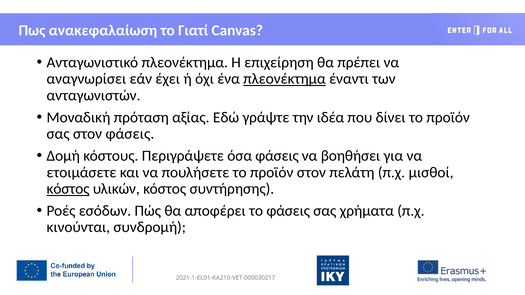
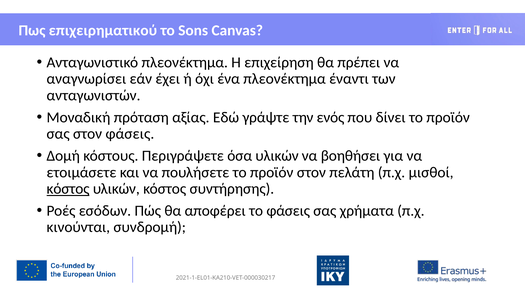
ανακεφαλαίωση: ανακεφαλαίωση -> επιχειρηματικού (103, 31)
Γιατί: Γιατί -> Sons (193, 31)
πλεονέκτημα underline: present -> none (285, 79)
ιδέα: ιδέα -> ενός (330, 118)
όσα φάσεις: φάσεις -> υλικών (277, 156)
